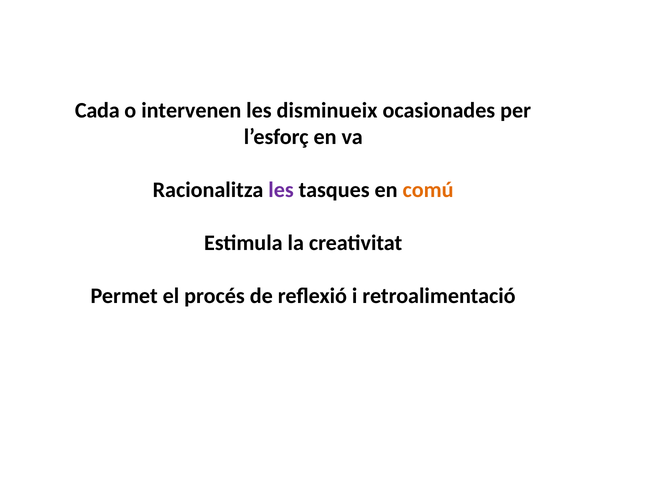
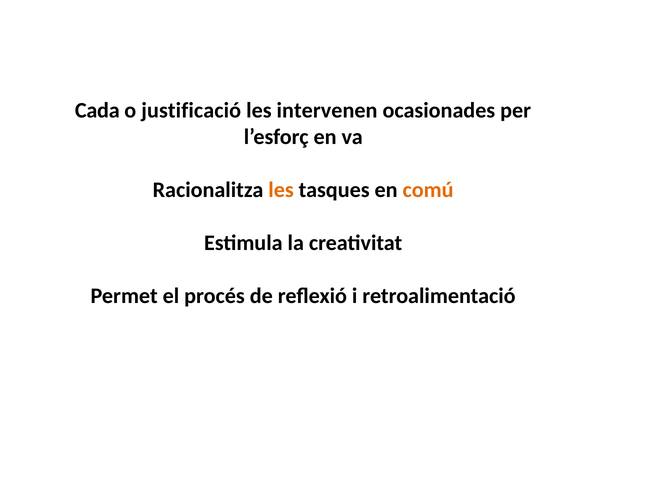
intervenen: intervenen -> justificació (191, 110)
disminueix: disminueix -> intervenen (327, 110)
les colour: purple -> orange (281, 190)
